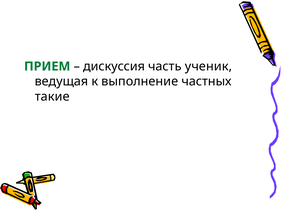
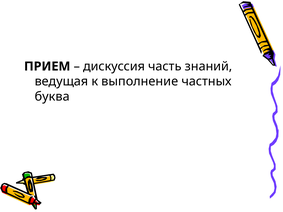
ПРИЕМ colour: green -> black (47, 66)
ученик: ученик -> знаний (209, 66)
такие: такие -> буква (52, 97)
